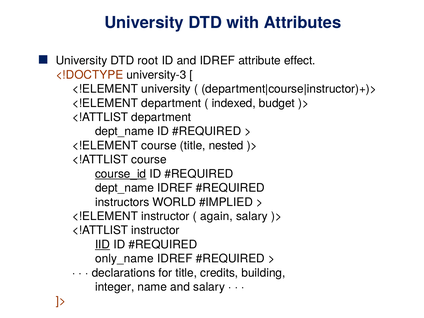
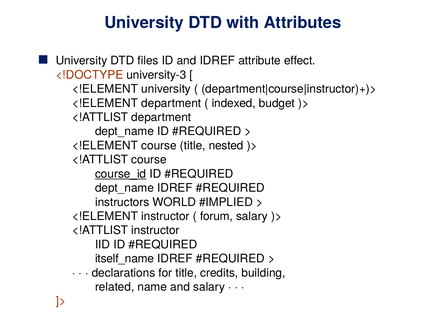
root: root -> files (148, 61)
again: again -> forum (216, 216)
IID underline: present -> none (103, 245)
only_name: only_name -> itself_name (125, 259)
integer: integer -> related (115, 287)
